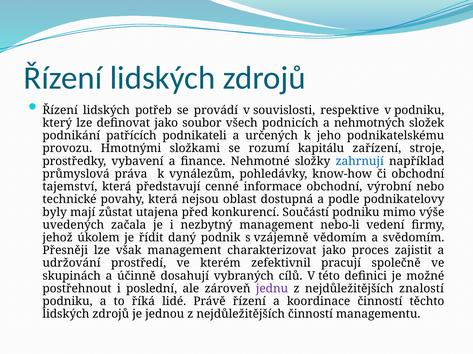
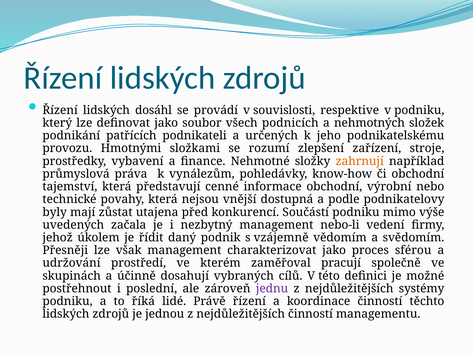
potřeb: potřeb -> dosáhl (153, 110)
kapitálu: kapitálu -> zlepšení (321, 149)
zahrnují colour: blue -> orange (360, 161)
oblast: oblast -> vnější (240, 200)
zajistit: zajistit -> sférou (413, 251)
zefektivnil: zefektivnil -> zaměřoval (281, 264)
znalostí: znalostí -> systémy (422, 289)
